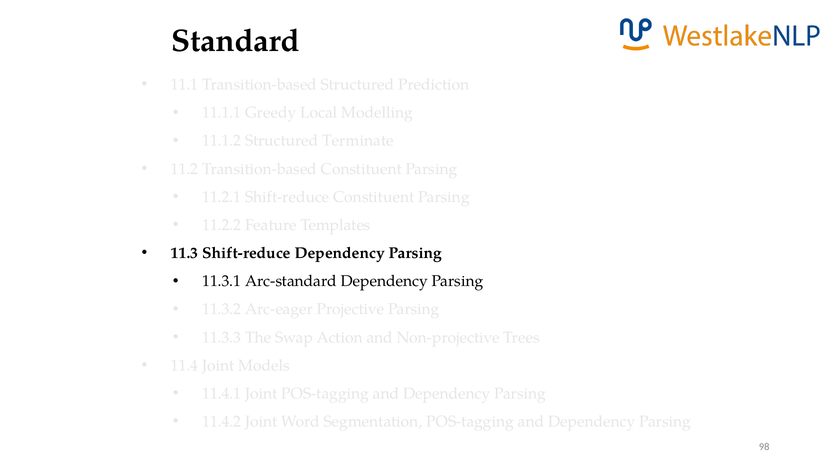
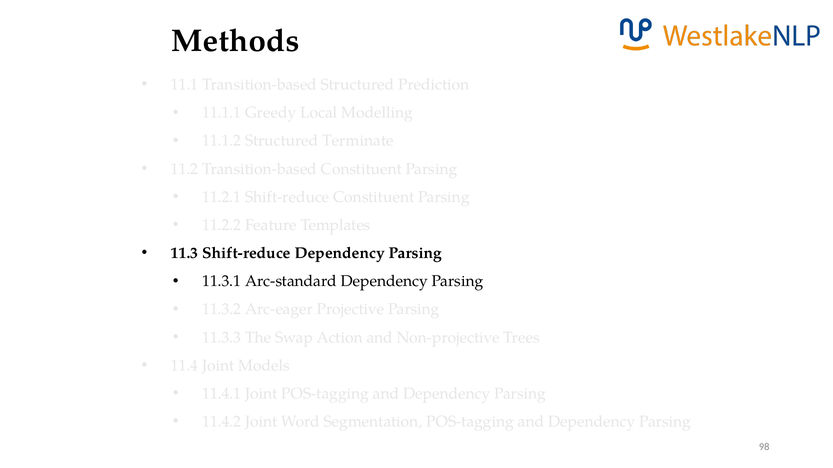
Standard: Standard -> Methods (235, 41)
